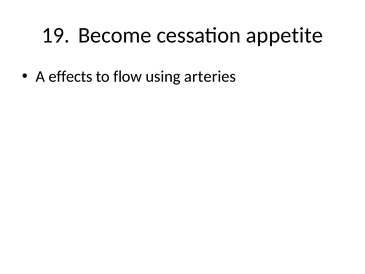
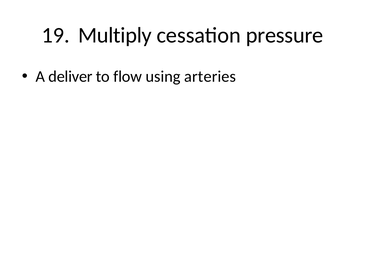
Become: Become -> Multiply (115, 35)
appetite: appetite -> pressure (285, 35)
effects: effects -> deliver (71, 77)
